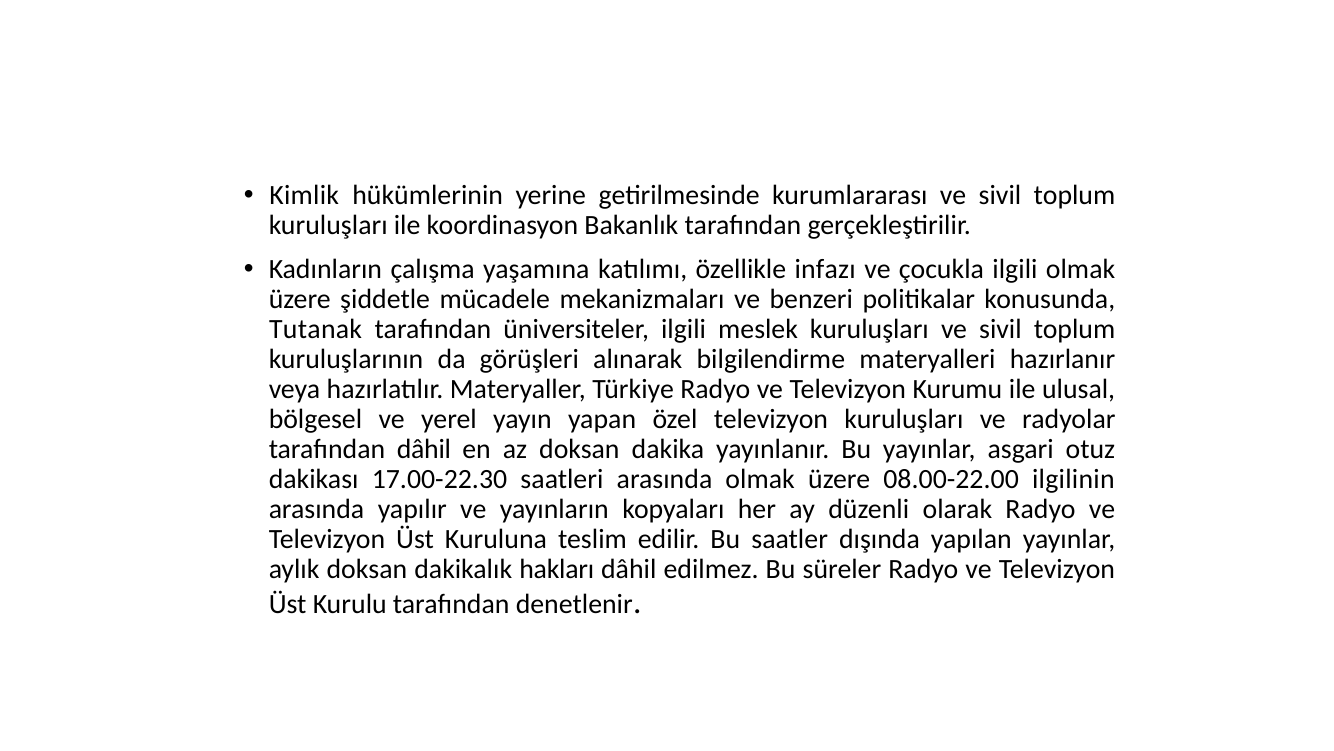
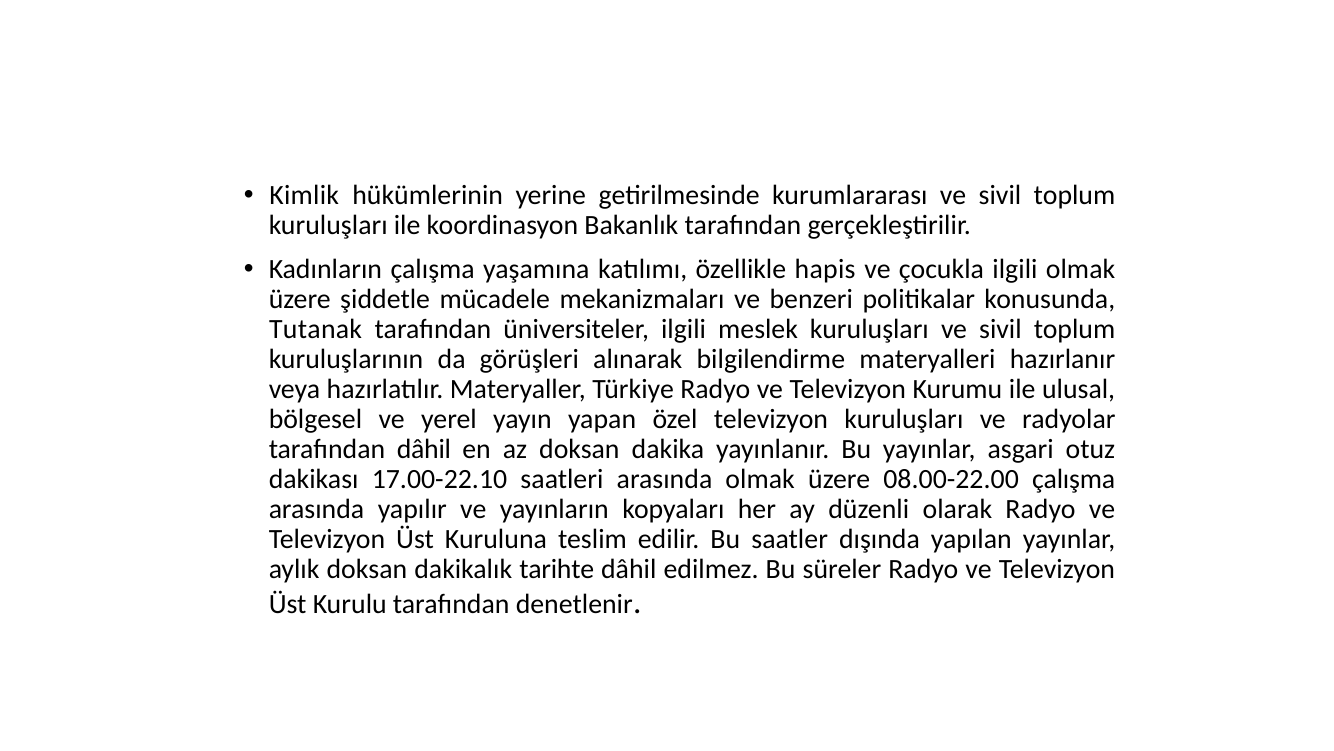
infazı: infazı -> hapis (825, 269)
17.00-22.30: 17.00-22.30 -> 17.00-22.10 (439, 479)
08.00-22.00 ilgilinin: ilgilinin -> çalışma (1074, 479)
hakları: hakları -> tarihte (557, 569)
